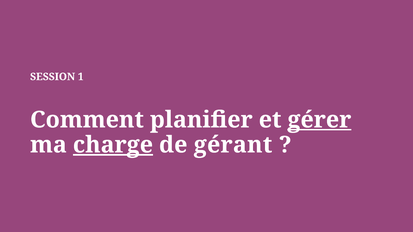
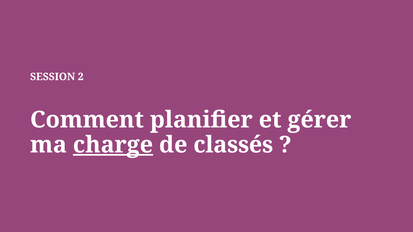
1: 1 -> 2 (81, 77)
gérer underline: present -> none (319, 120)
gérant: gérant -> classés (233, 145)
